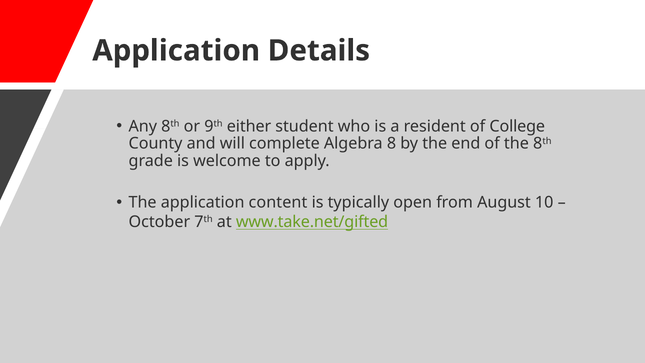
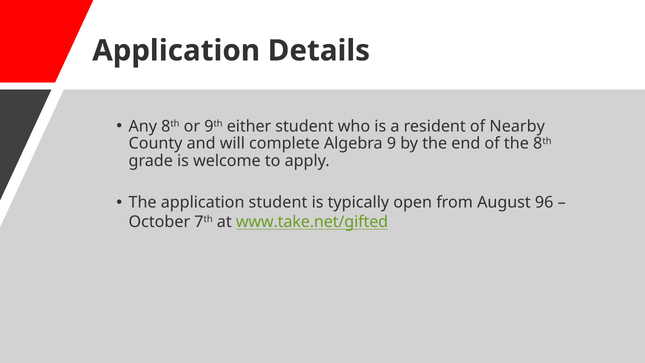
College: College -> Nearby (517, 126)
8: 8 -> 9 (392, 144)
application content: content -> student (278, 202)
10: 10 -> 96 (544, 202)
